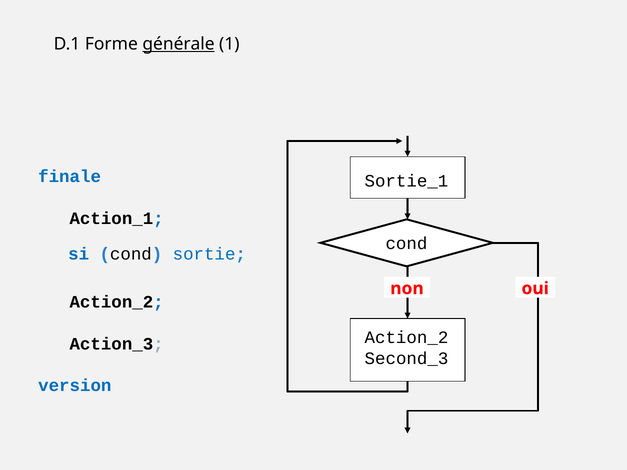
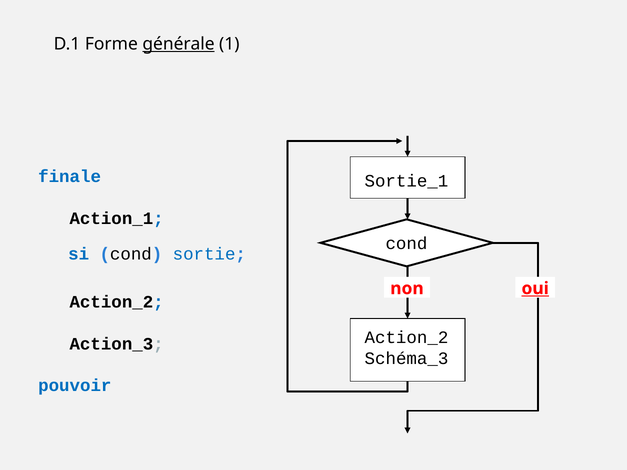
oui underline: none -> present (535, 289)
Second_3: Second_3 -> Schéma_3 (406, 359)
version: version -> pouvoir (75, 386)
